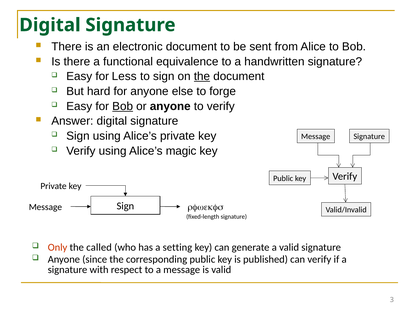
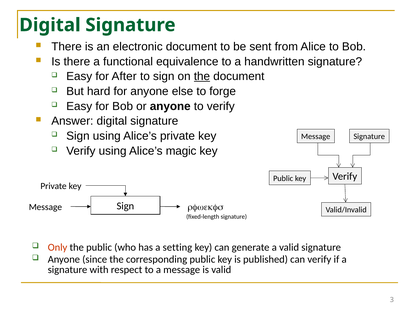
Less: Less -> After (124, 77)
Bob underline: present -> none (123, 106)
the called: called -> public (99, 248)
